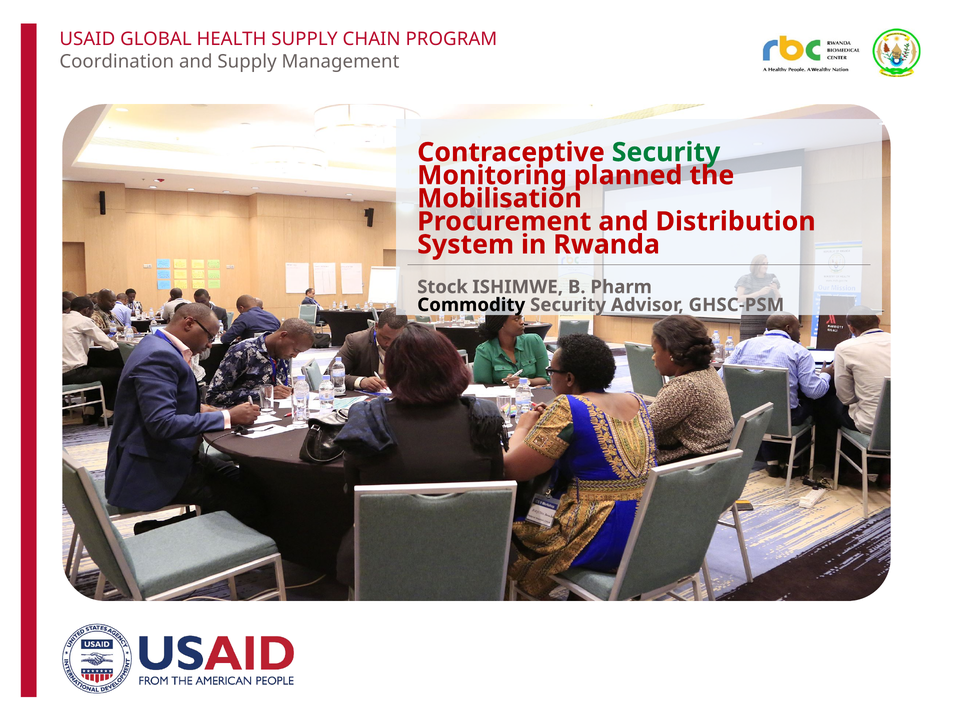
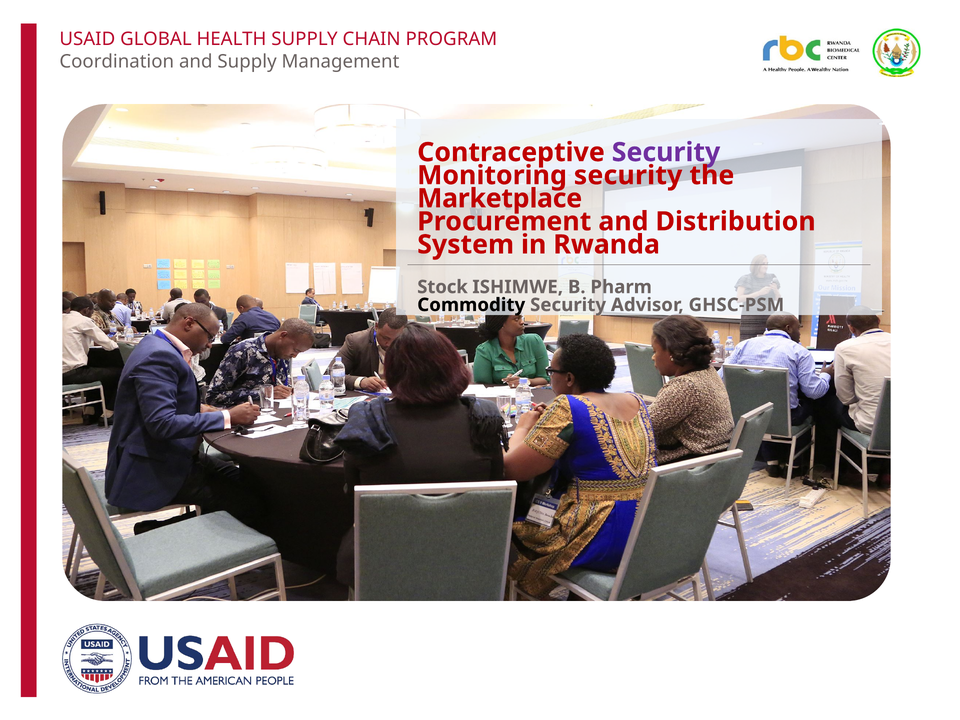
Security colour: green -> purple (666, 152)
Monitoring planned: planned -> security (628, 175)
Mobilisation: Mobilisation -> Marketplace (500, 198)
